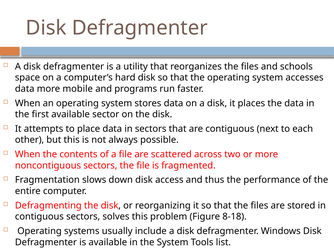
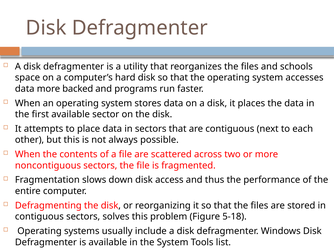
mobile: mobile -> backed (78, 89)
8-18: 8-18 -> 5-18 (235, 216)
